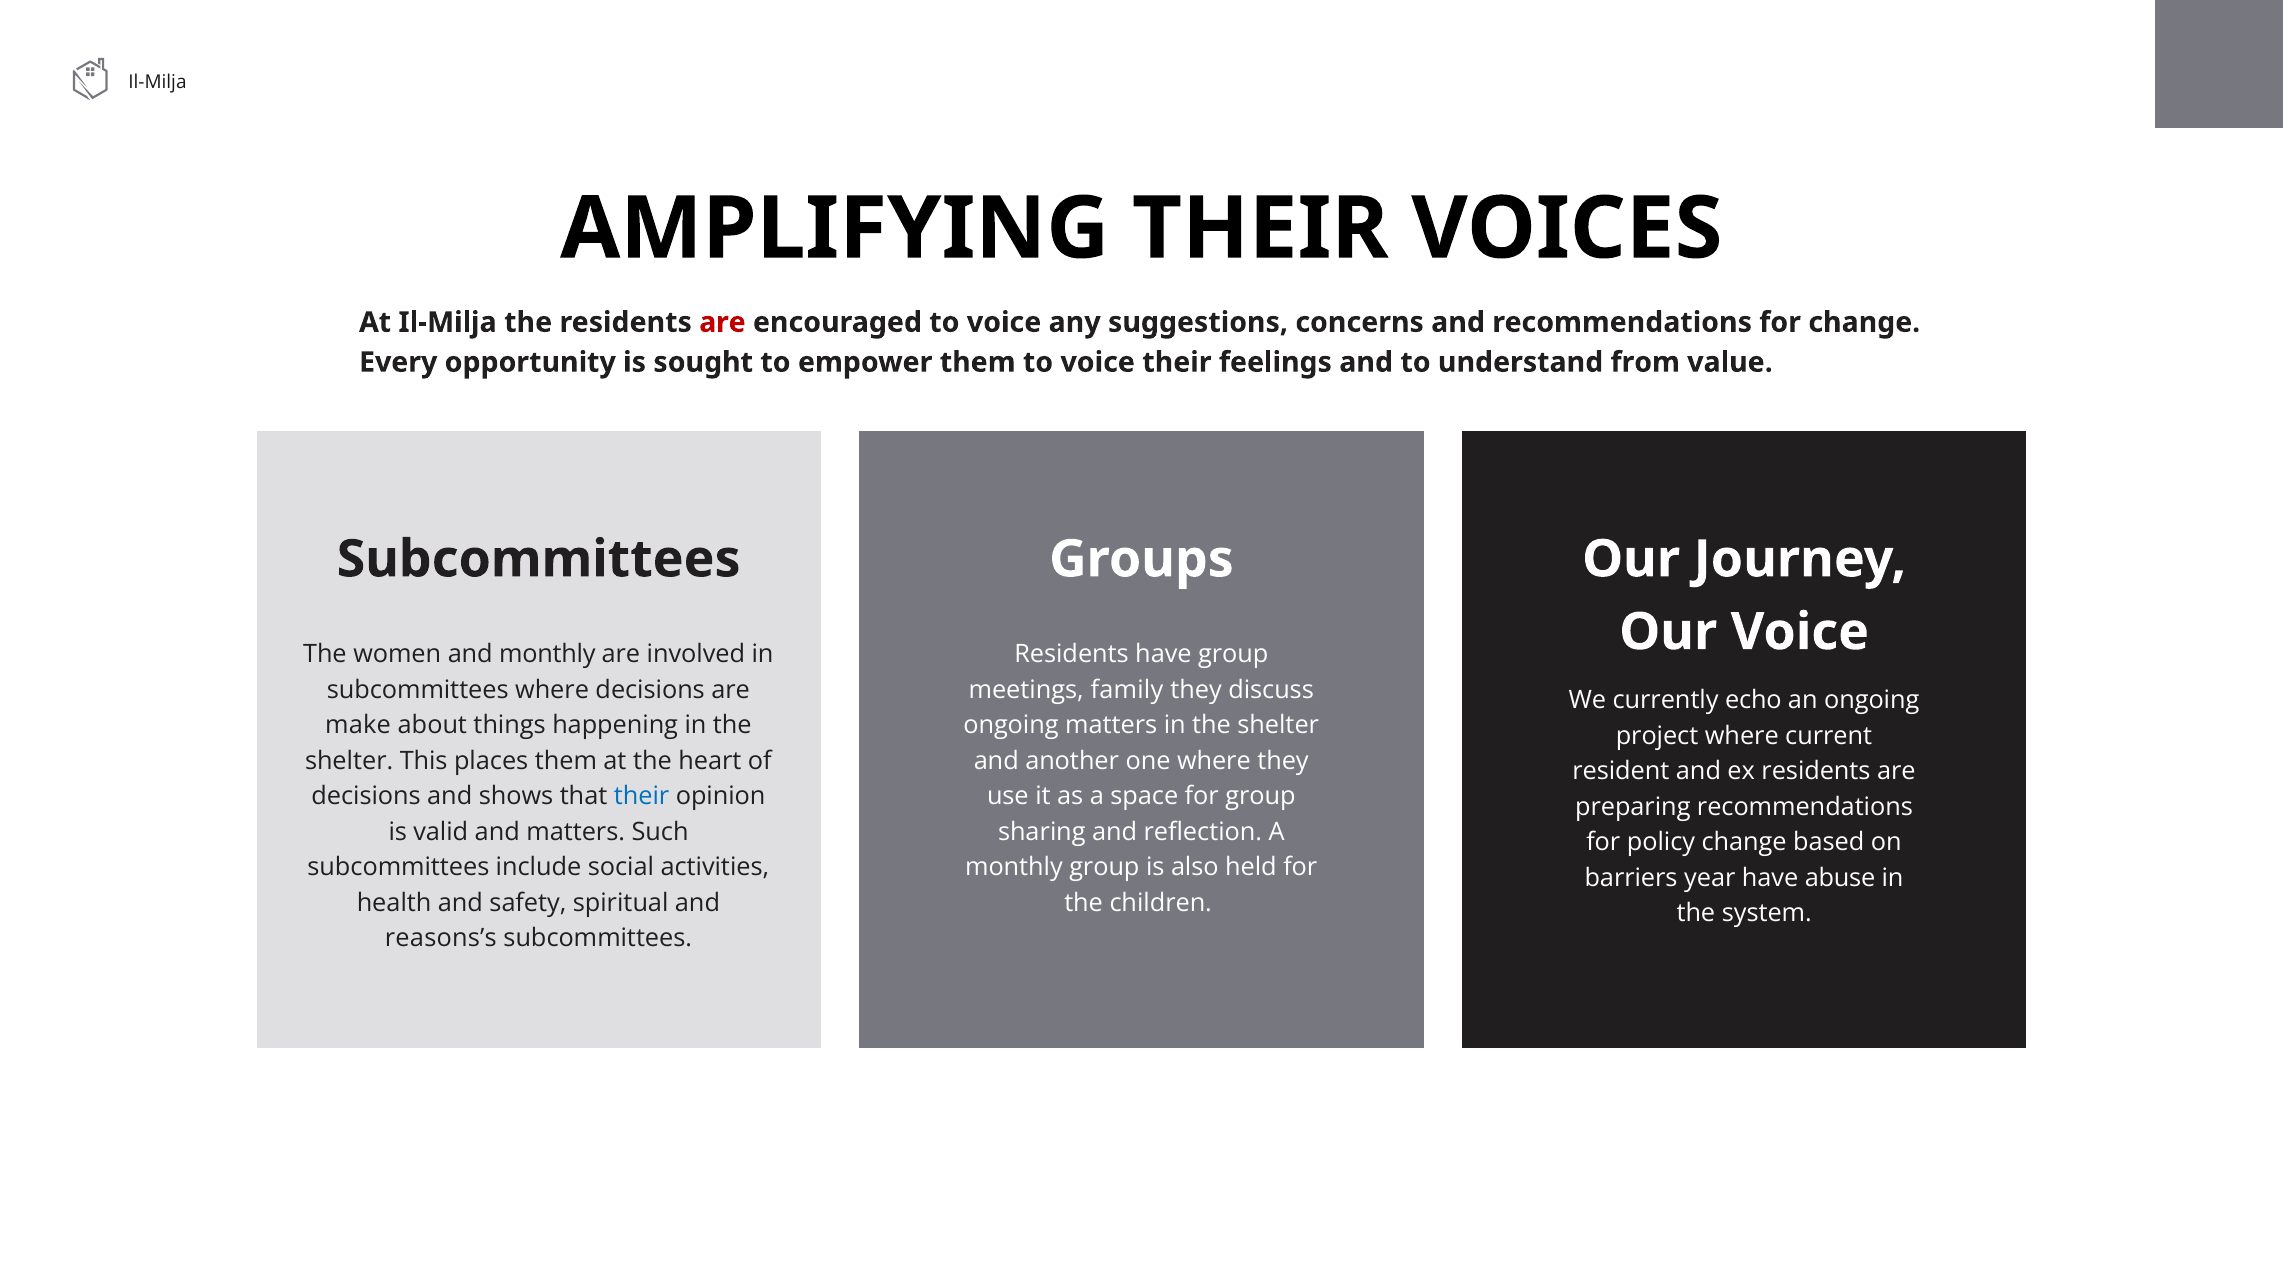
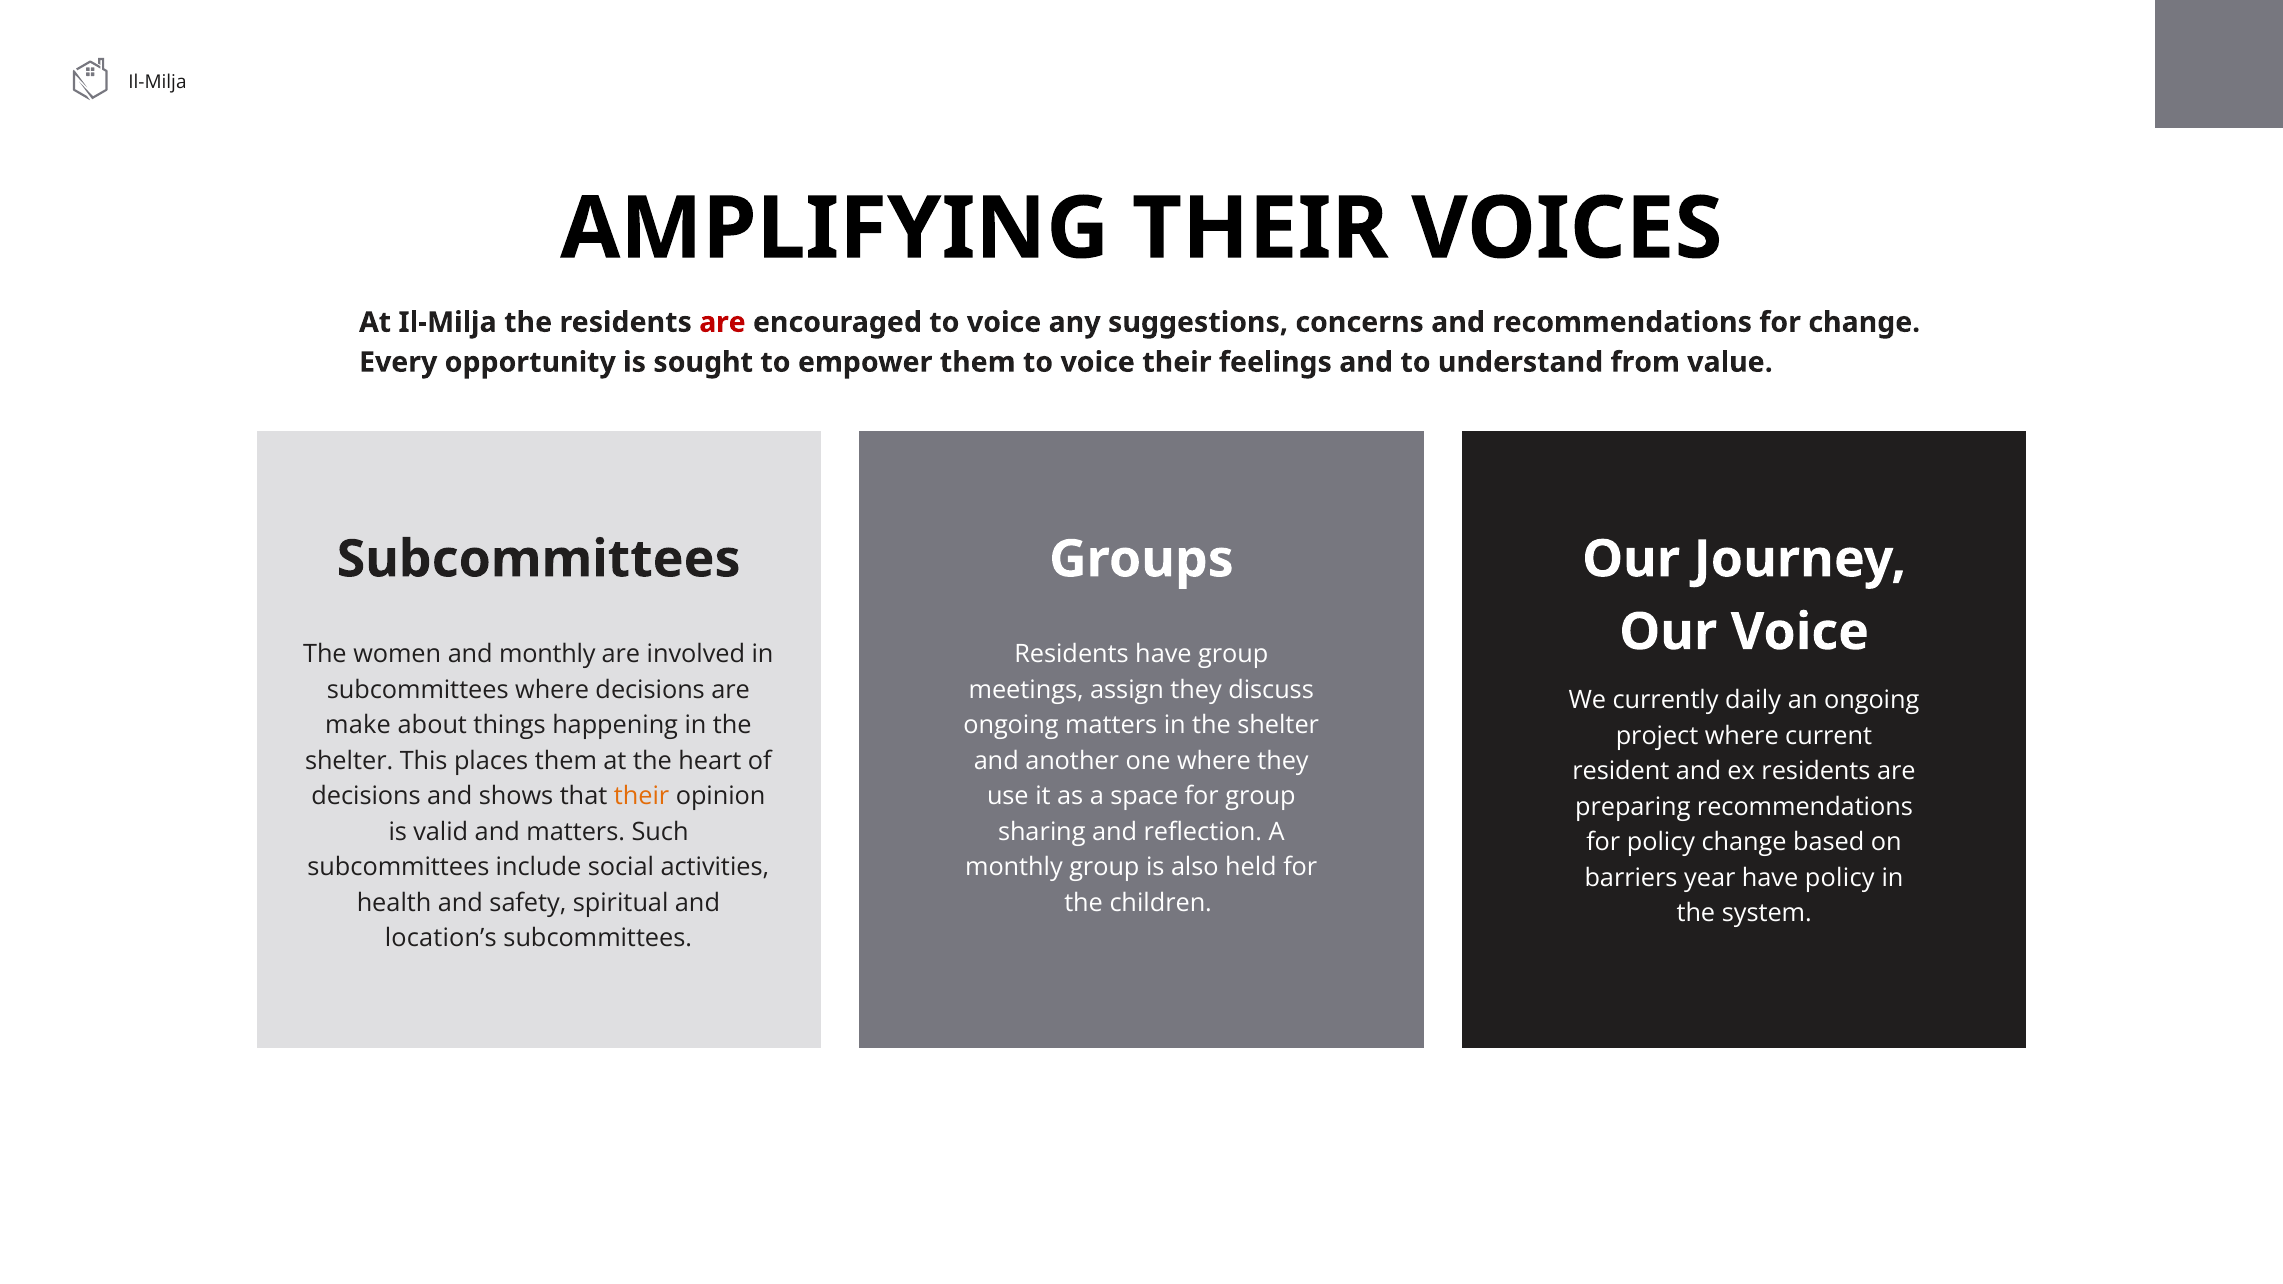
family: family -> assign (1127, 690)
echo: echo -> daily (1753, 700)
their colour: blue -> orange (642, 797)
have abuse: abuse -> policy (1840, 878)
reasons’s: reasons’s -> location’s (441, 939)
